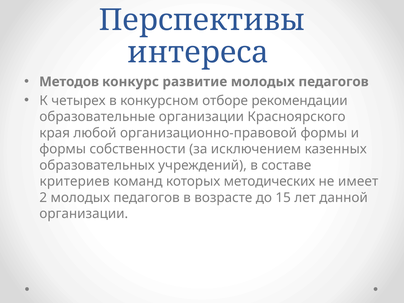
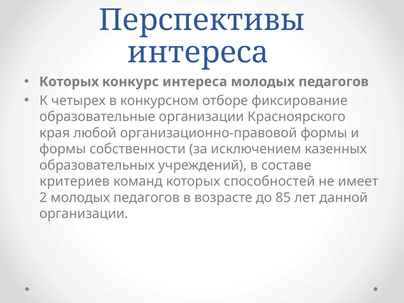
Методов: Методов -> Которых (69, 82)
конкурс развитие: развитие -> интереса (195, 82)
рекомендации: рекомендации -> фиксирование (300, 101)
методических: методических -> способностей (269, 181)
15: 15 -> 85 (283, 198)
